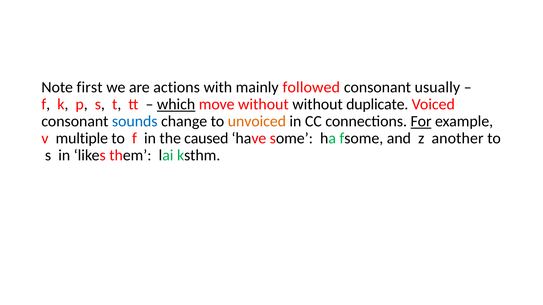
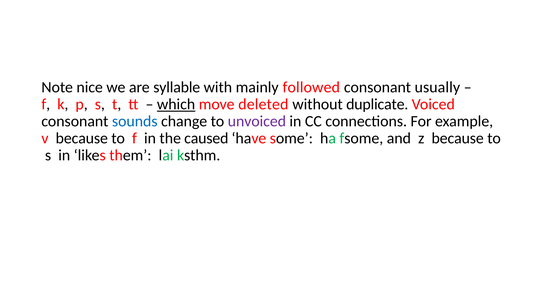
first: first -> nice (90, 87)
actions: actions -> syllable (177, 87)
move without: without -> deleted (263, 104)
unvoiced colour: orange -> purple (257, 121)
For underline: present -> none (421, 121)
v multiple: multiple -> because (82, 139)
z another: another -> because (458, 139)
